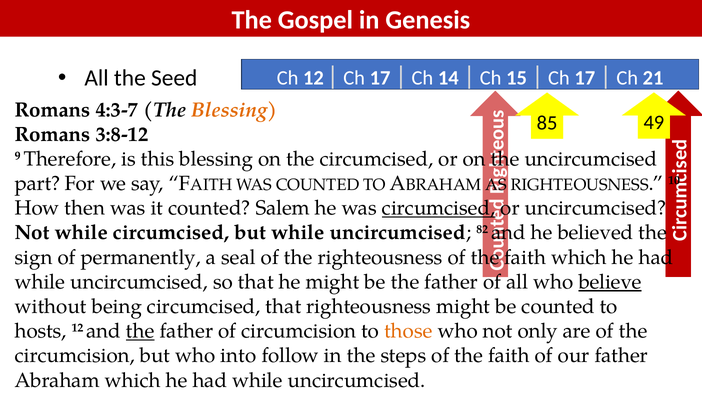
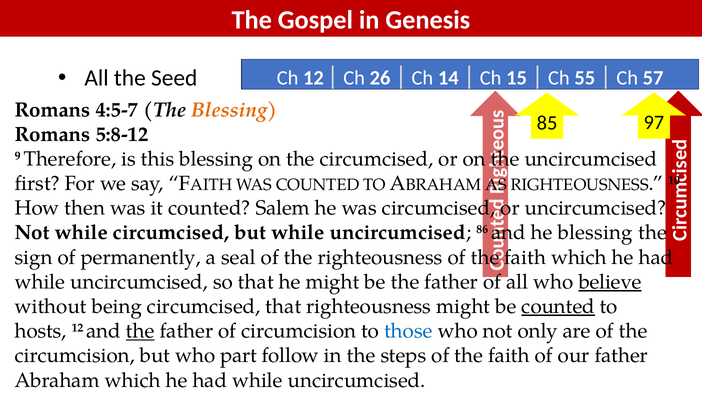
17: 17 -> 26 (380, 78)
17: 17 -> 55 (585, 78)
21: 21 -> 57 (653, 78)
4:3-7: 4:3-7 -> 4:5-7 (117, 110)
49: 49 -> 97 (654, 123)
3:8-12: 3:8-12 -> 5:8-12 (122, 134)
part: part -> first (37, 183)
circumcised underline: present -> none (439, 208)
82: 82 -> 86 (482, 229)
he believed: believed -> blessing (595, 233)
counted underline: none -> present (558, 306)
those colour: orange -> blue (408, 331)
into: into -> part (239, 356)
